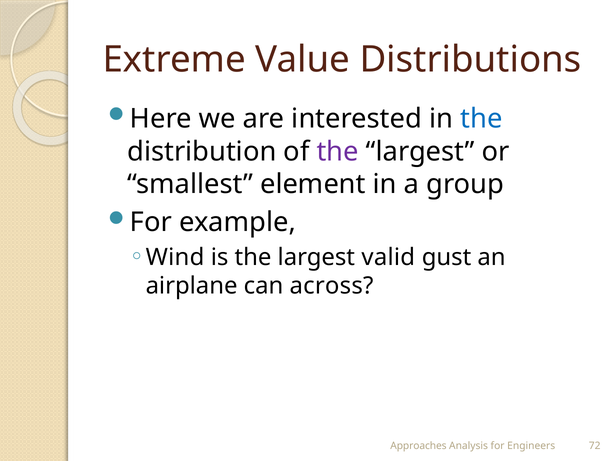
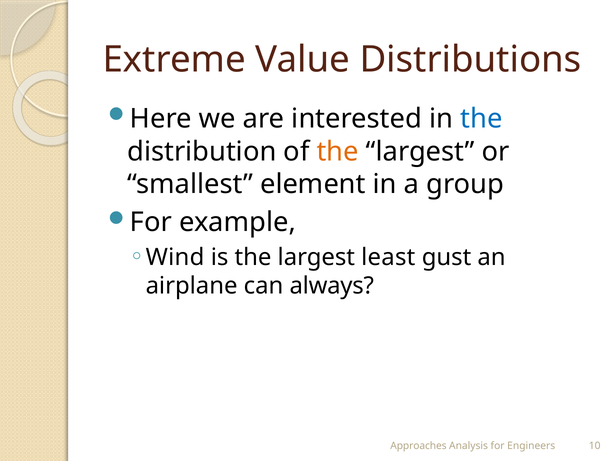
the colour: purple -> orange (338, 152)
valid: valid -> least (388, 258)
across: across -> always (332, 286)
72: 72 -> 10 (595, 446)
